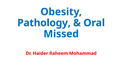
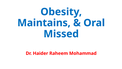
Pathology: Pathology -> Maintains (44, 23)
